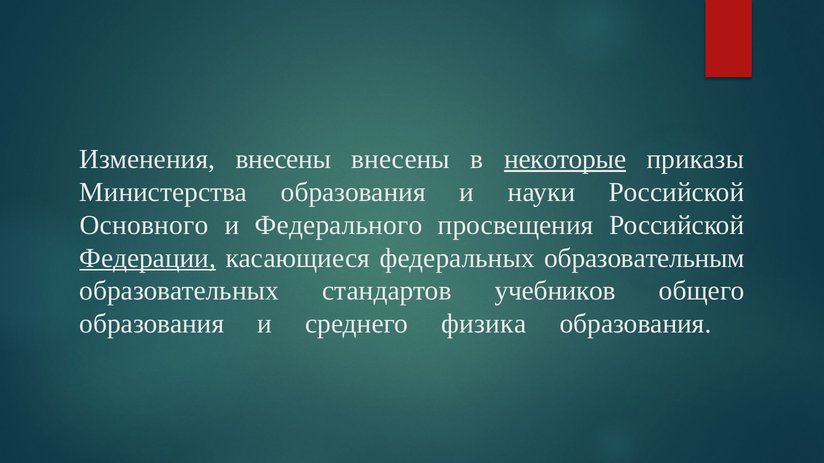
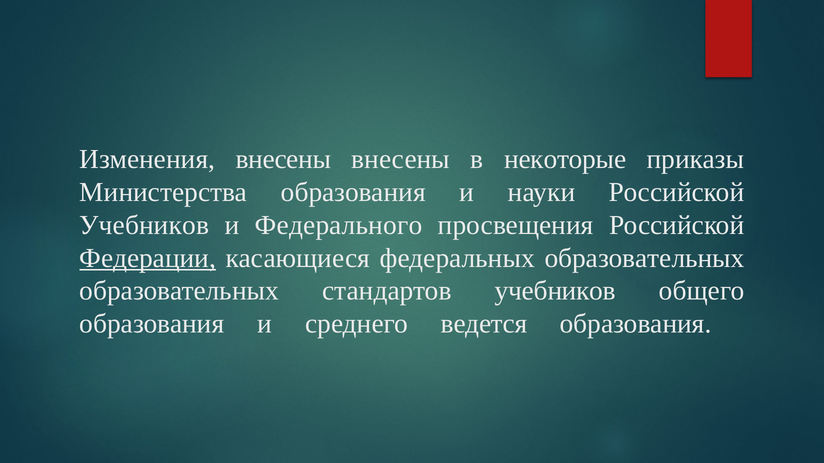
некоторые underline: present -> none (565, 159)
Основного: Основного -> Учебников (144, 225)
федеральных образовательным: образовательным -> образовательных (645, 258)
физика: физика -> ведется (484, 324)
